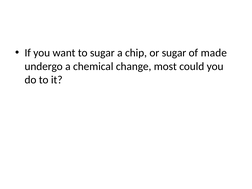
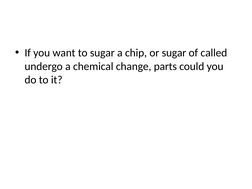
made: made -> called (214, 53)
most: most -> parts (165, 66)
